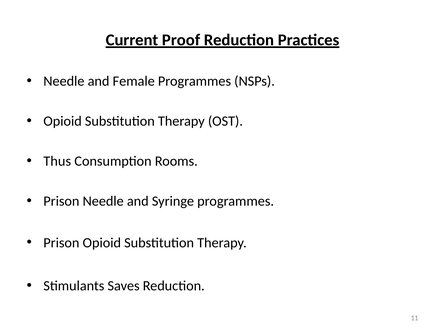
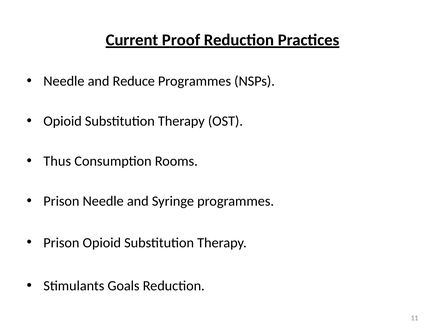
Female: Female -> Reduce (134, 81)
Saves: Saves -> Goals (124, 287)
